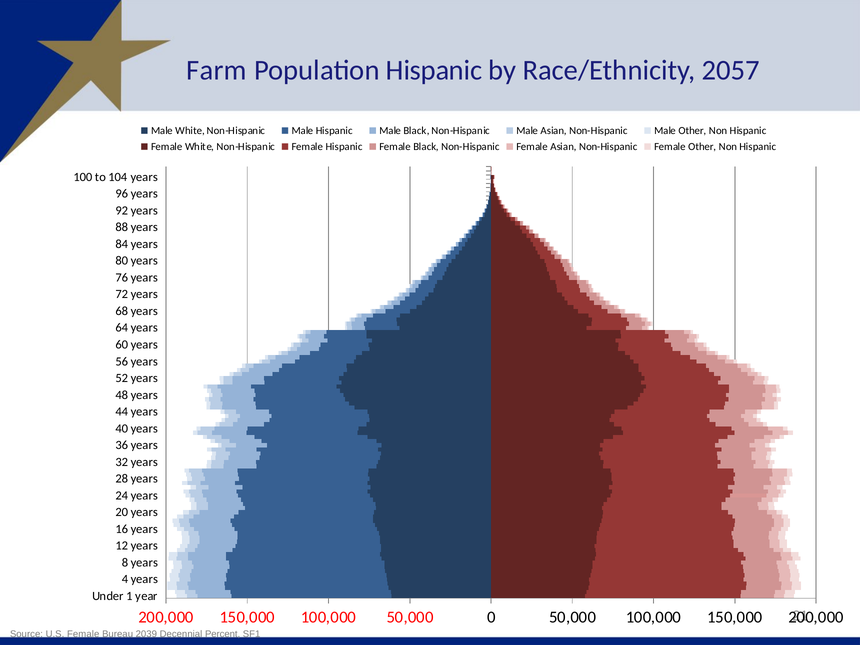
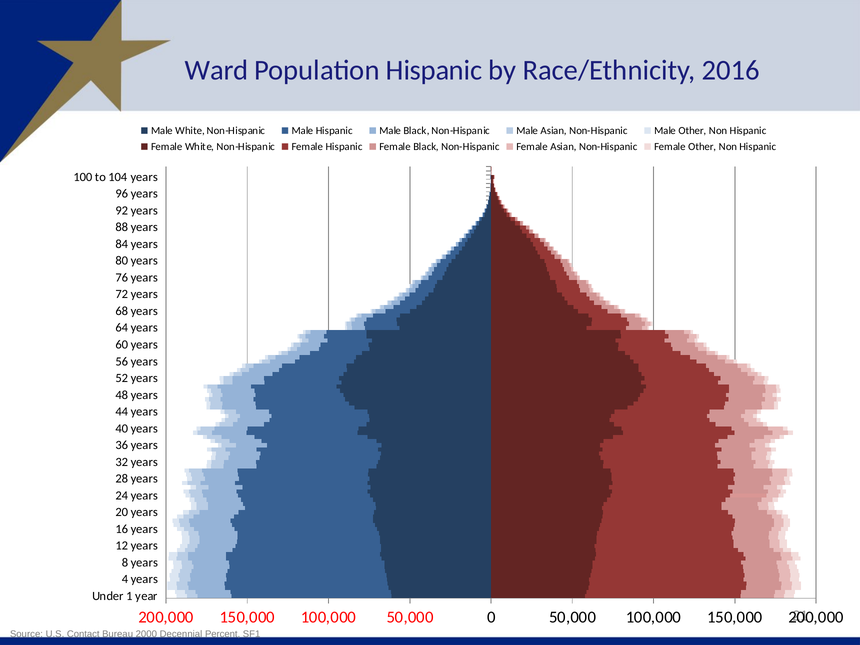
Farm: Farm -> Ward (217, 70)
2057: 2057 -> 2016 (731, 70)
U.S Female: Female -> Contact (83, 634)
2039: 2039 -> 2000 (146, 634)
